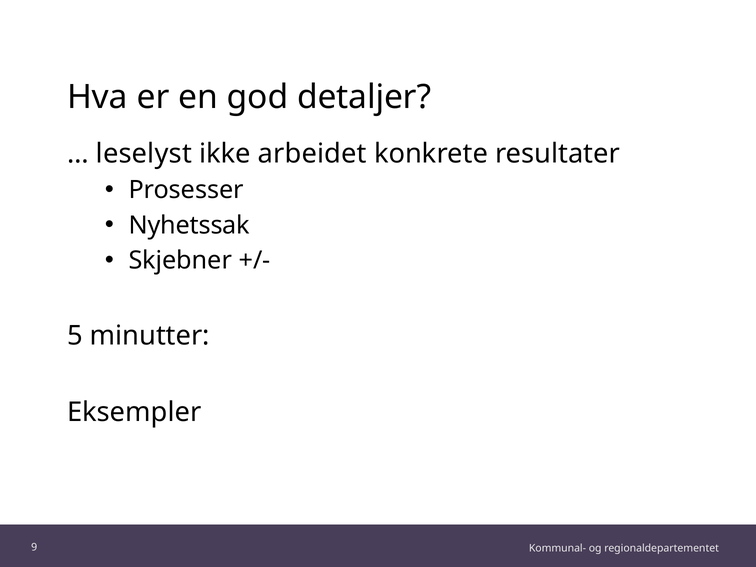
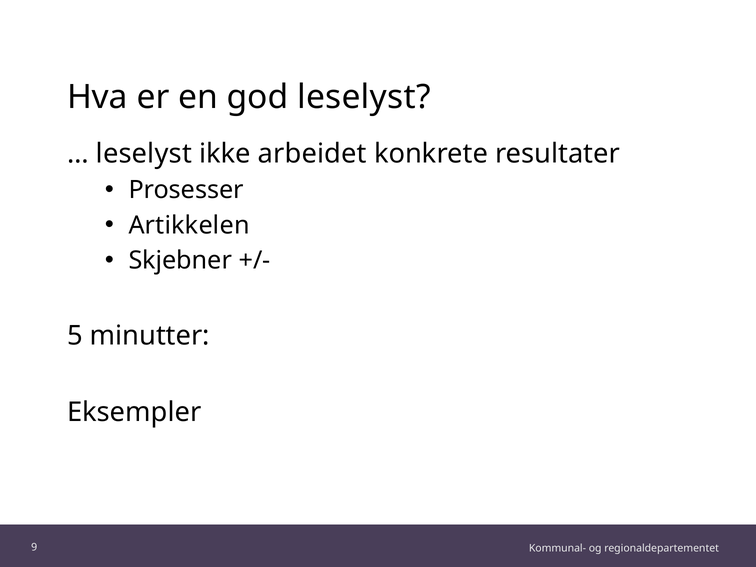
god detaljer: detaljer -> leselyst (364, 97)
Nyhetssak: Nyhetssak -> Artikkelen (189, 225)
